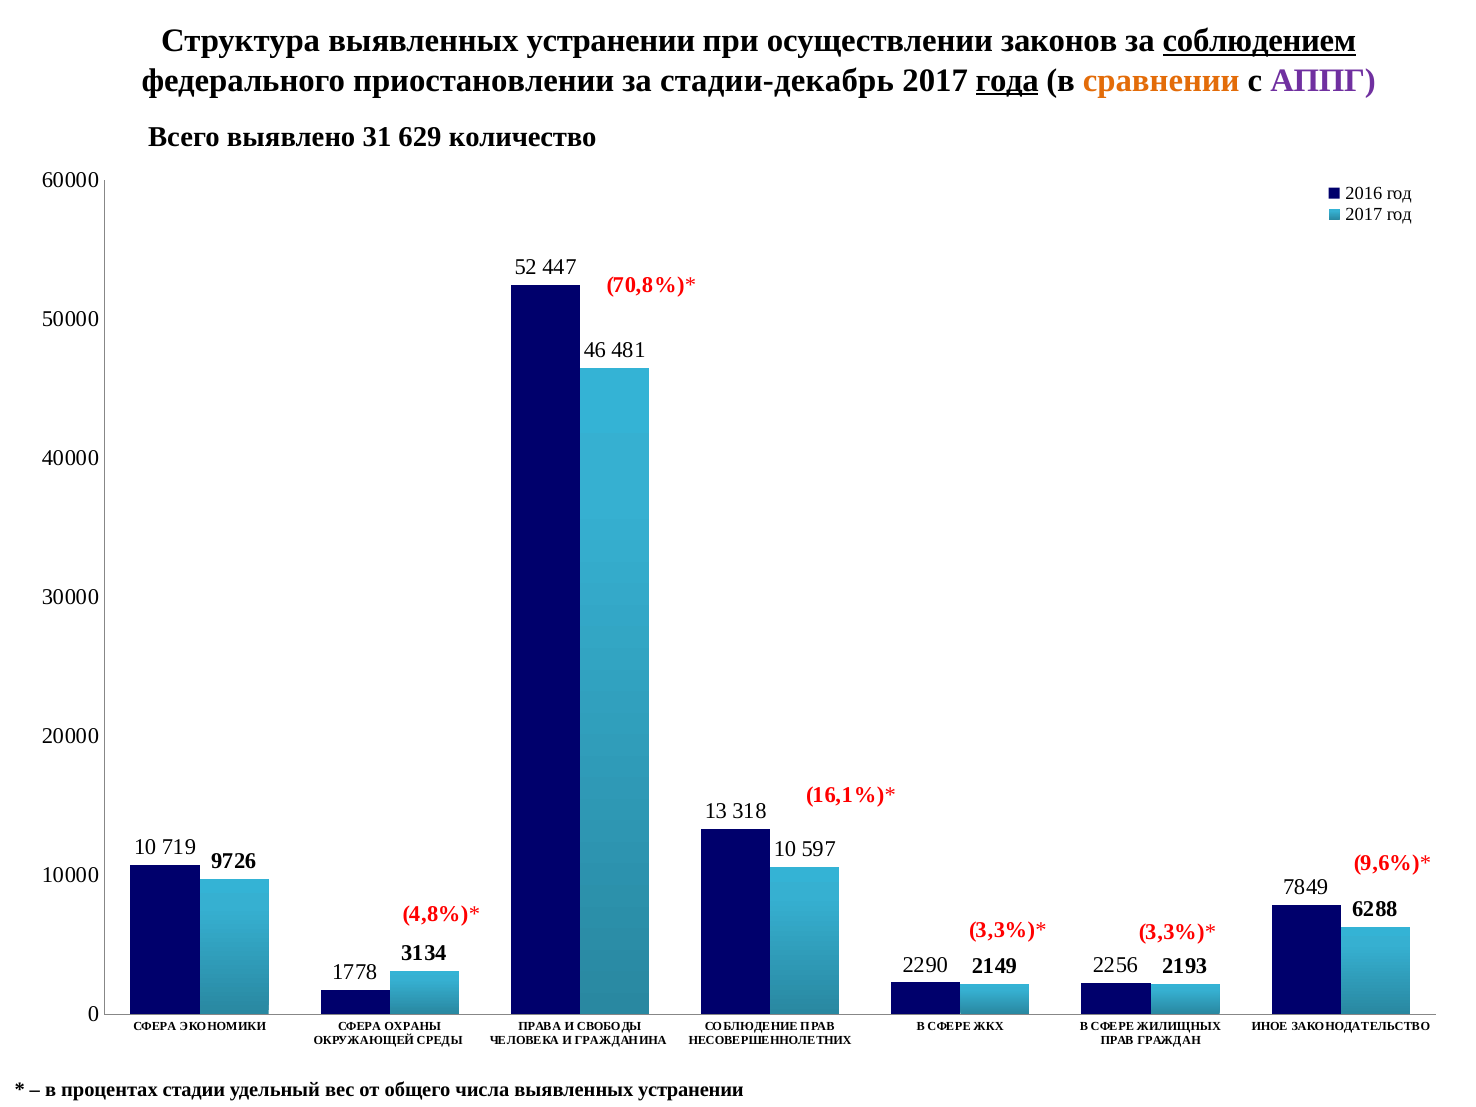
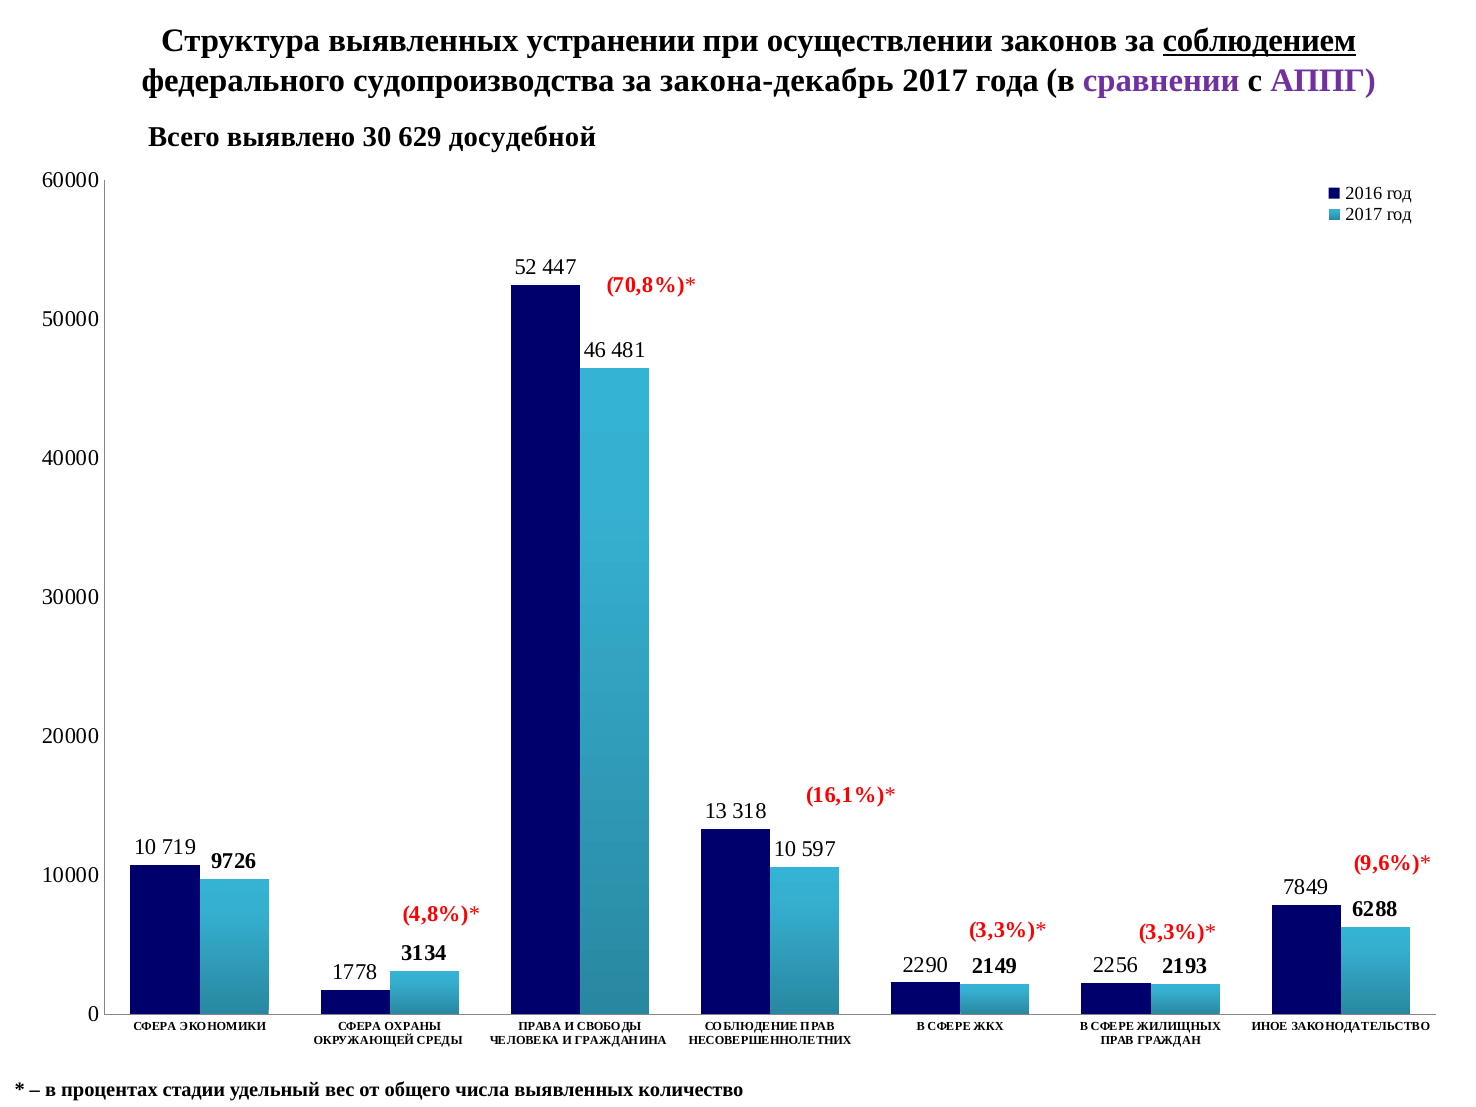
приостановлении: приостановлении -> судопроизводства (484, 80)
стадии-декабрь: стадии-декабрь -> закона-декабрь (777, 80)
года underline: present -> none (1007, 80)
сравнении colour: orange -> purple (1161, 80)
31: 31 -> 30 (377, 137)
количество: количество -> досудебной (523, 137)
числа выявленных устранении: устранении -> количество (691, 1090)
